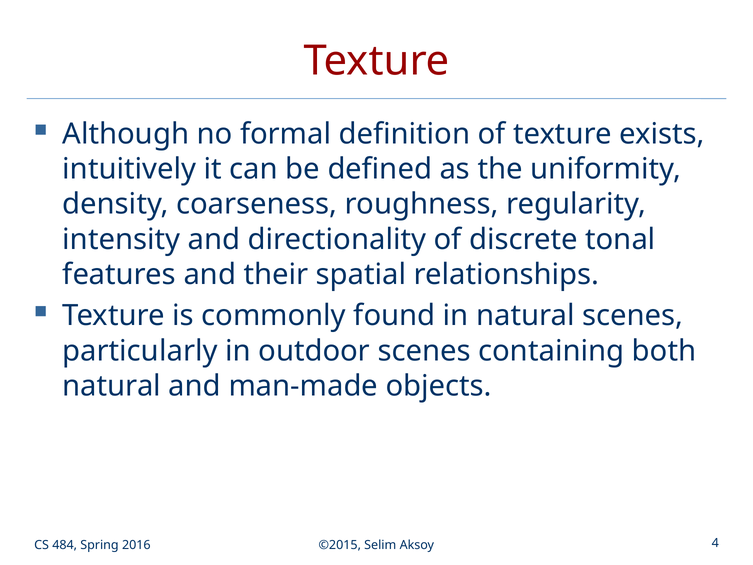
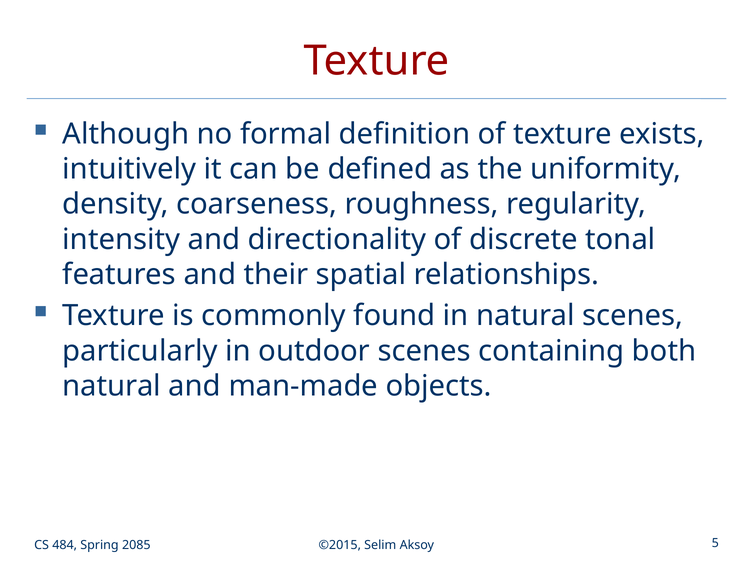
2016: 2016 -> 2085 (136, 545)
4: 4 -> 5 (715, 543)
